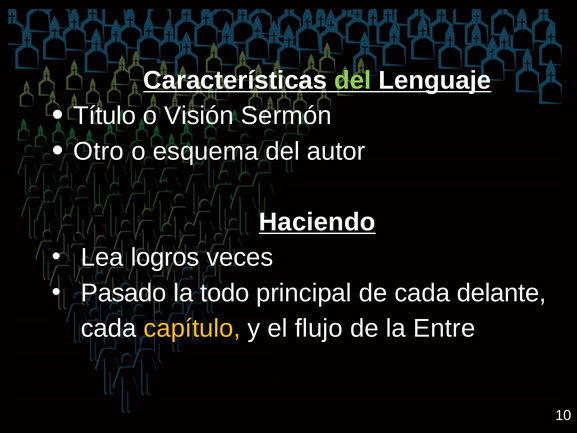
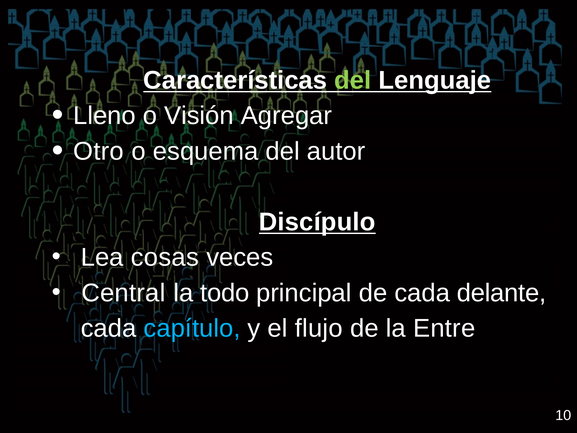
Título: Título -> Lleno (104, 116)
Sermón: Sermón -> Agregar (287, 116)
Haciendo: Haciendo -> Discípulo (317, 222)
logros: logros -> cosas (165, 257)
Pasado: Pasado -> Central (123, 293)
capítulo colour: yellow -> light blue (192, 328)
